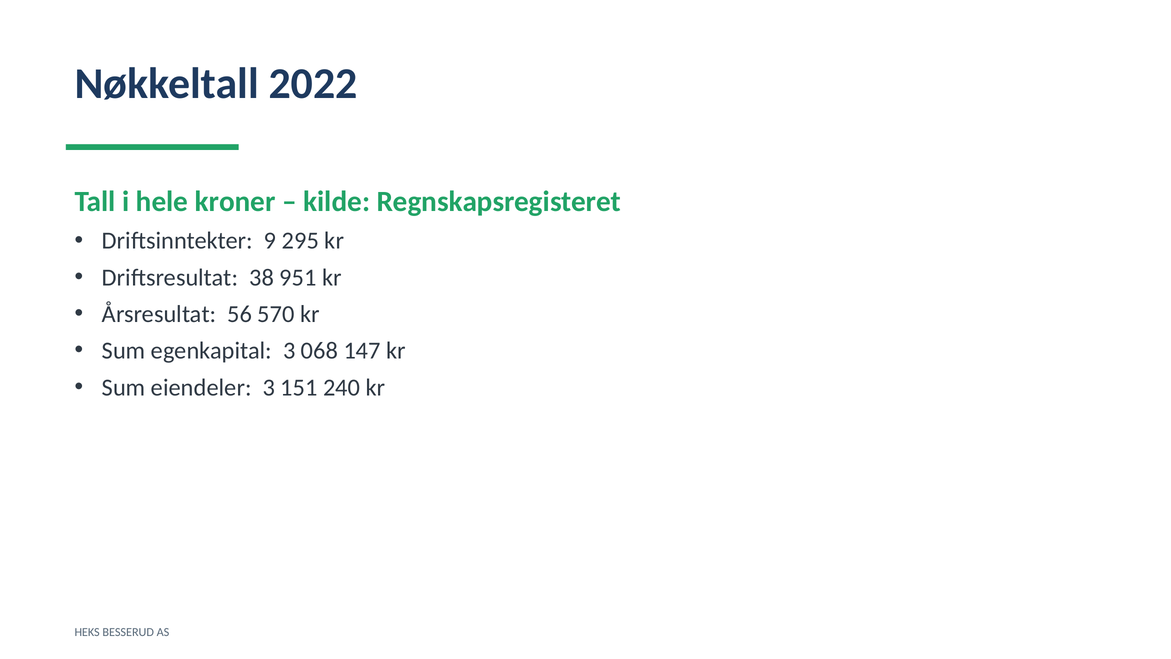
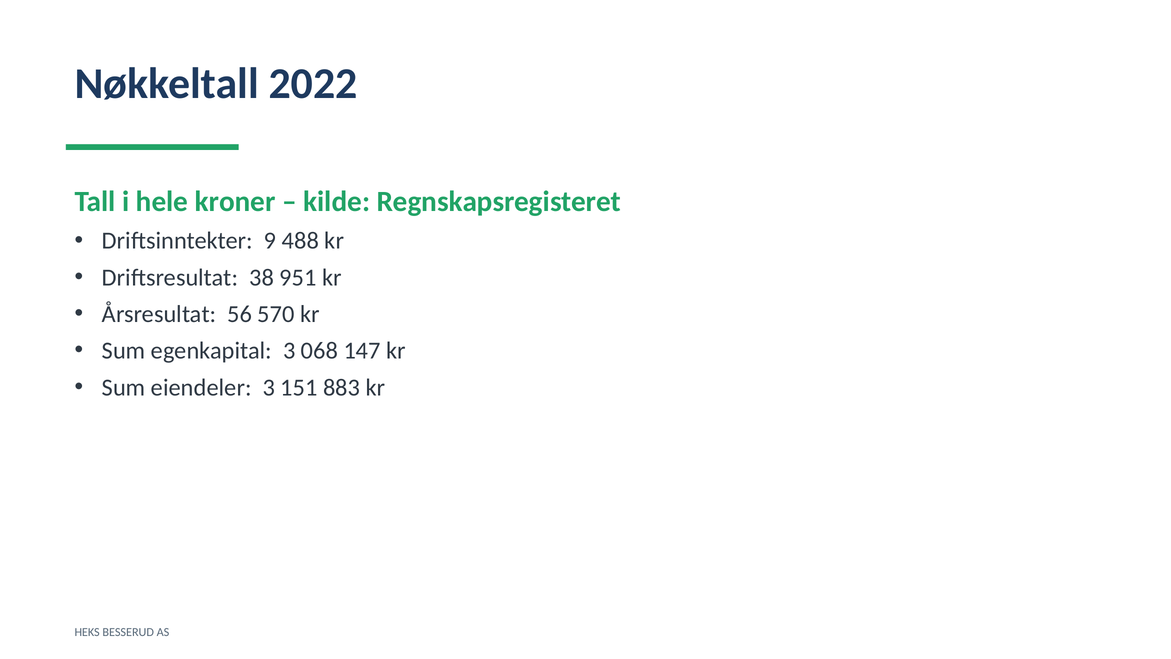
295: 295 -> 488 (300, 241)
240: 240 -> 883 (342, 387)
